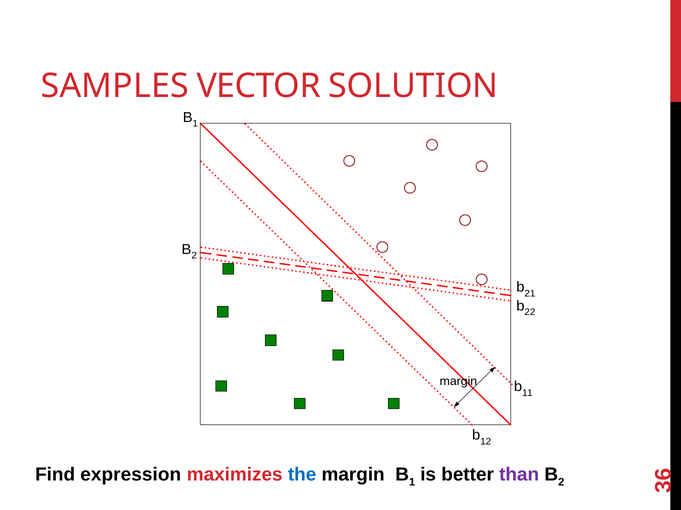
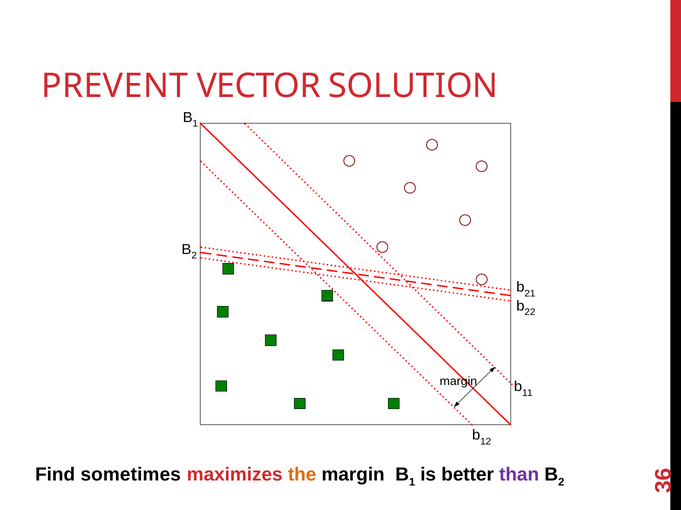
SAMPLES: SAMPLES -> PREVENT (115, 86)
expression: expression -> sometimes (131, 475)
the colour: blue -> orange (302, 475)
